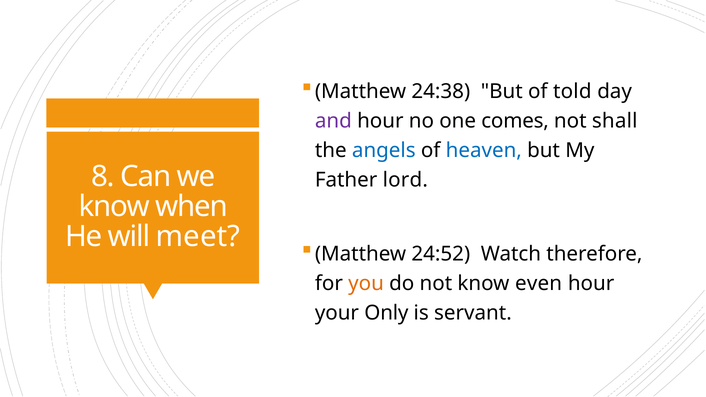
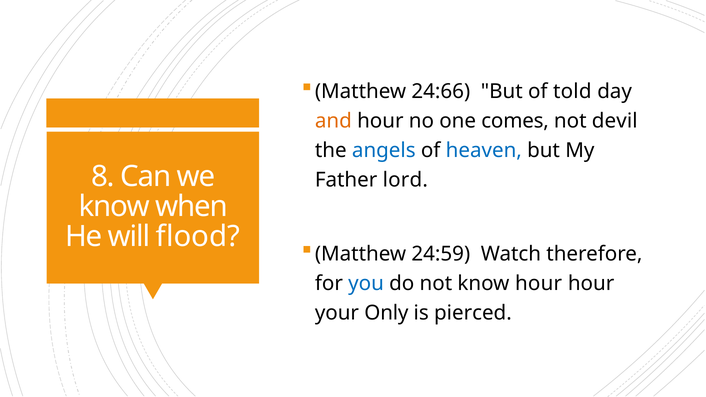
24:38: 24:38 -> 24:66 (441, 91)
and colour: purple -> orange (333, 121)
shall: shall -> devil (615, 121)
meet: meet -> flood (198, 236)
24:52: 24:52 -> 24:59 (441, 254)
you colour: orange -> blue (366, 284)
know even: even -> hour (539, 284)
servant: servant -> pierced (473, 313)
